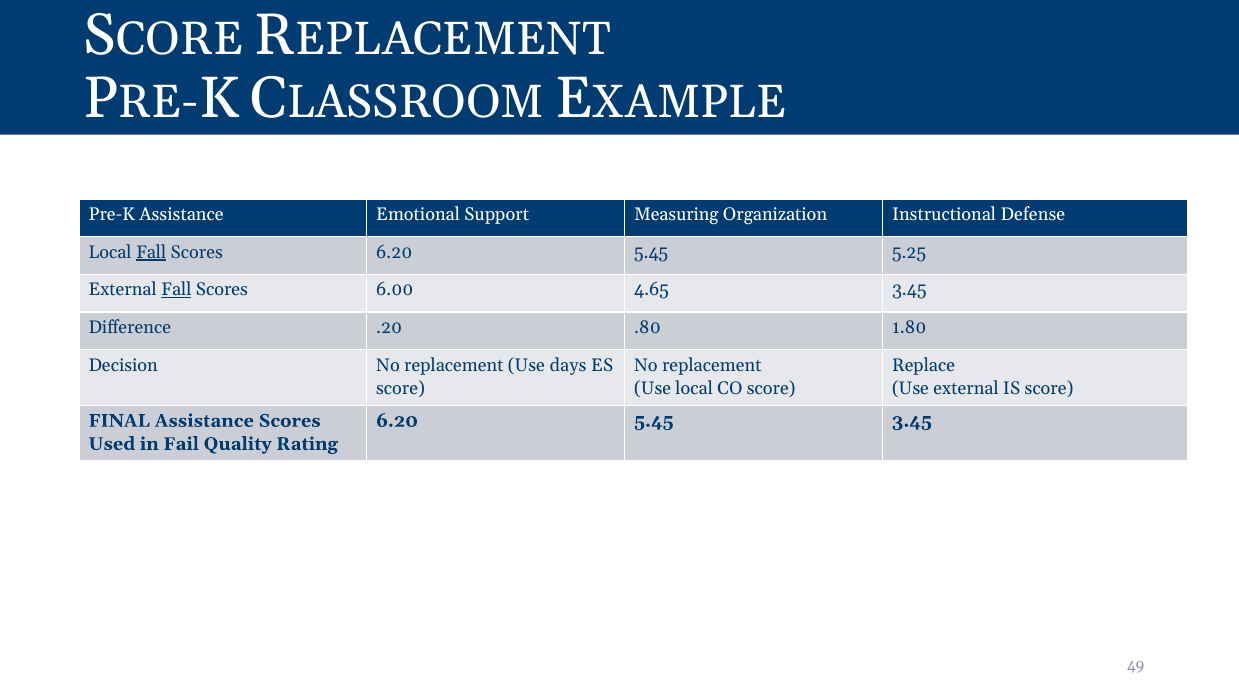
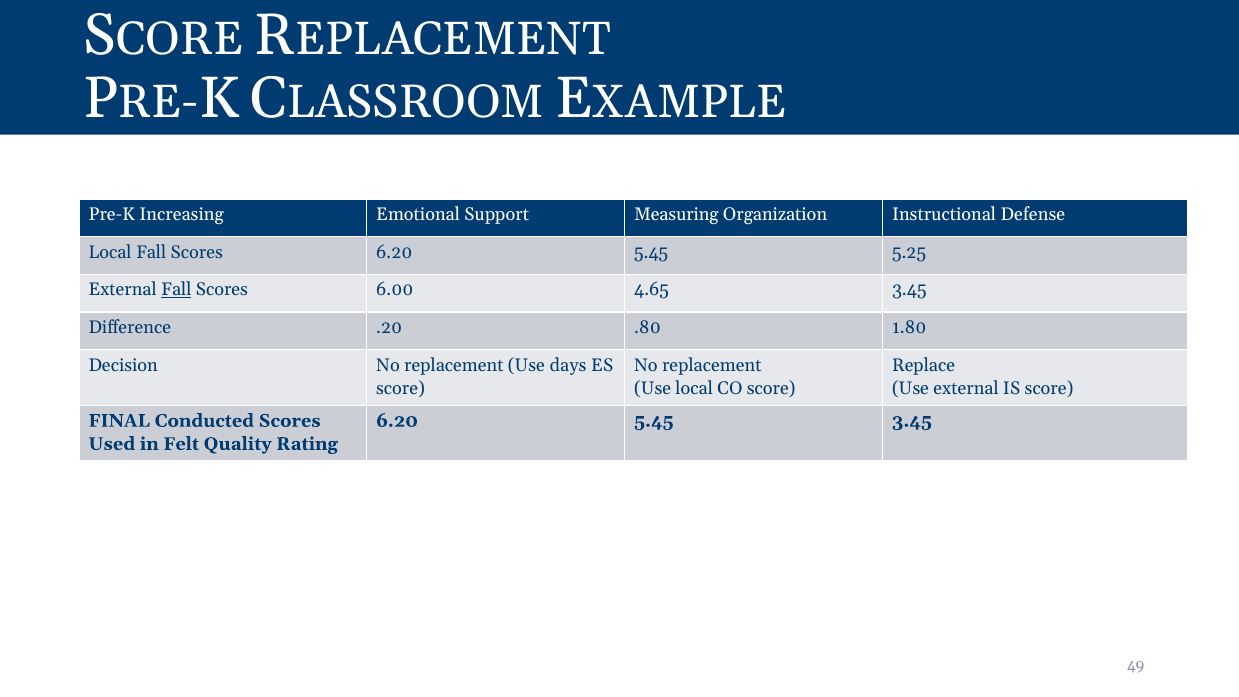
Pre-K Assistance: Assistance -> Increasing (182, 214)
Fall underline: present -> none (151, 252)
FINAL Assistance: Assistance -> Conducted (204, 421)
Fail: Fail -> Felt (181, 444)
